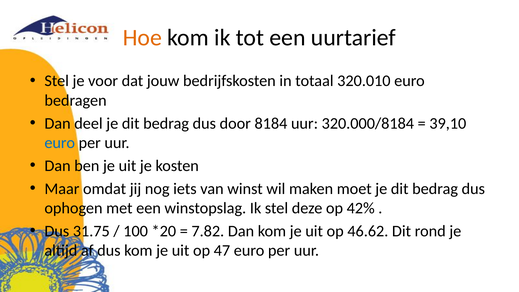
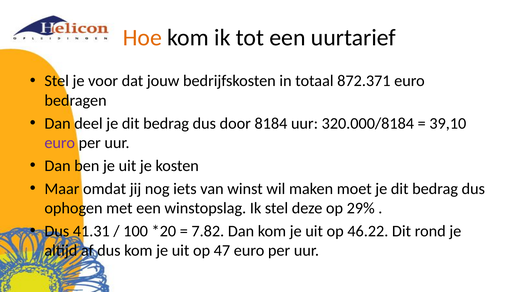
320.010: 320.010 -> 872.371 (364, 81)
euro colour: blue -> purple (60, 143)
42%: 42% -> 29% (361, 208)
31.75: 31.75 -> 41.31 (91, 231)
46.62: 46.62 -> 46.22 (368, 231)
